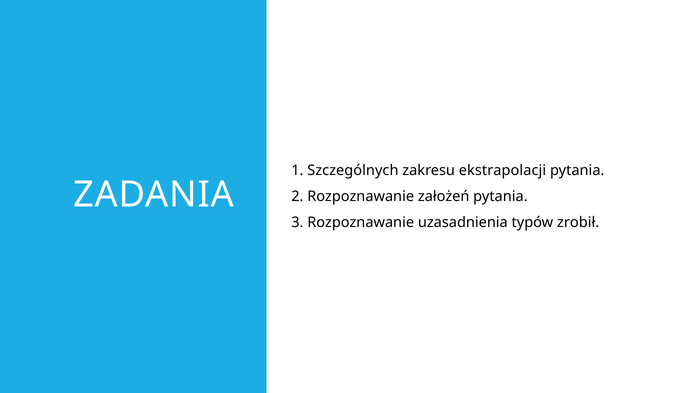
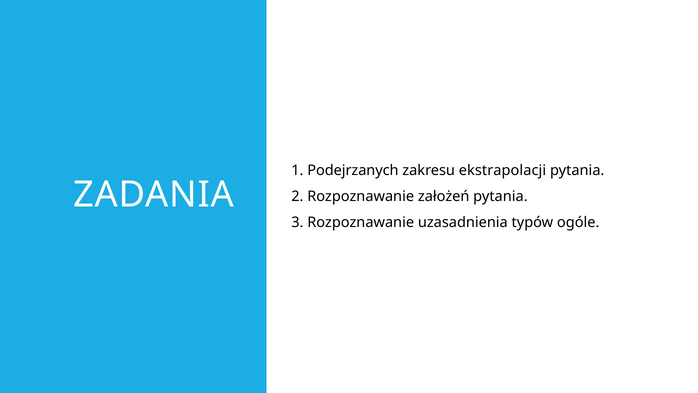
Szczególnych: Szczególnych -> Podejrzanych (353, 170)
zrobił: zrobił -> ogóle (578, 222)
